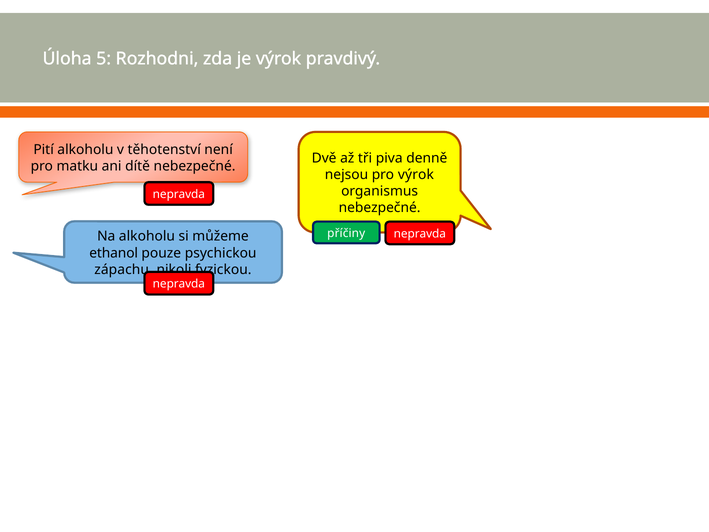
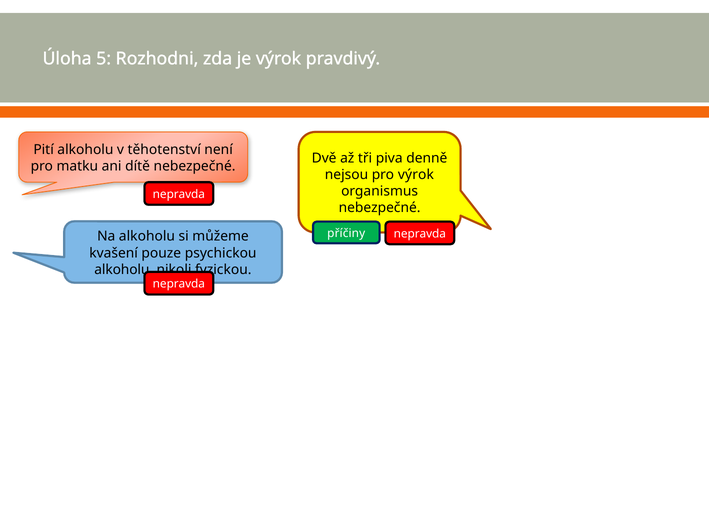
ethanol: ethanol -> kvašení (114, 253)
zápachu: zápachu -> alkoholu (124, 269)
